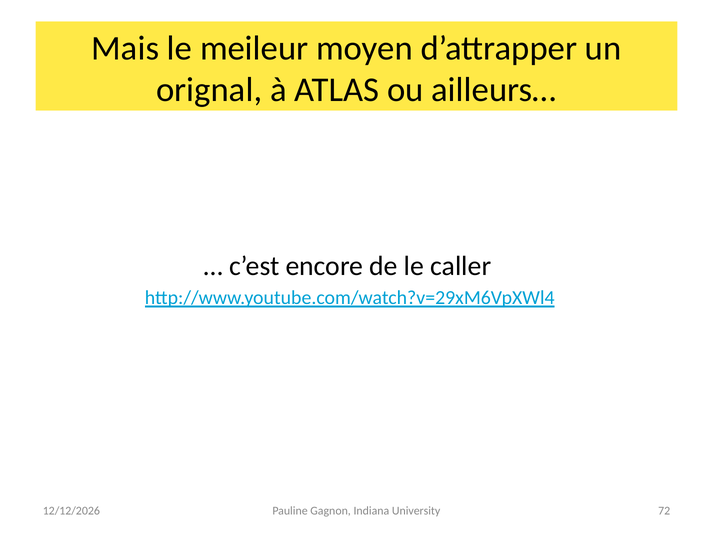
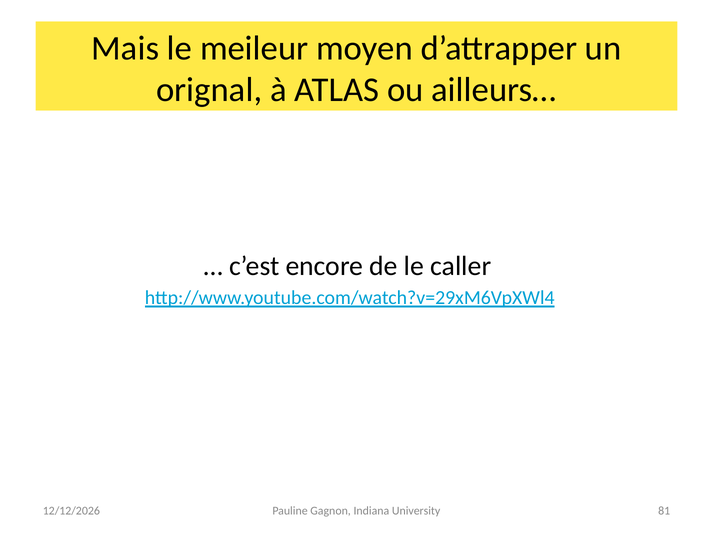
72: 72 -> 81 (664, 511)
